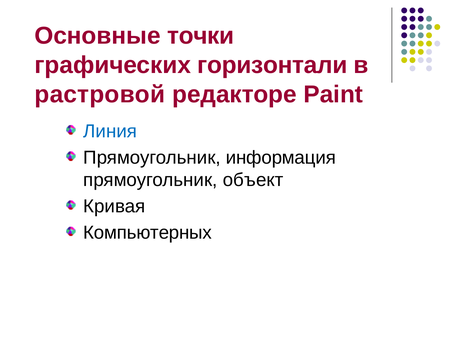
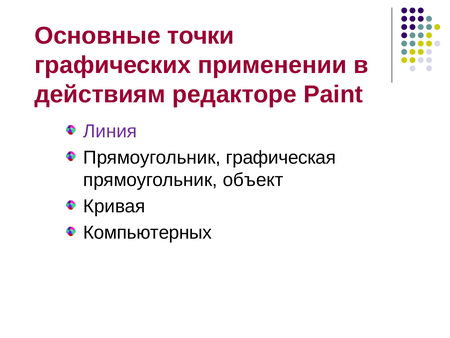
горизонтали: горизонтали -> применении (272, 65)
растровой: растровой -> действиям (100, 94)
Линия colour: blue -> purple (110, 131)
информация: информация -> графическая (281, 157)
